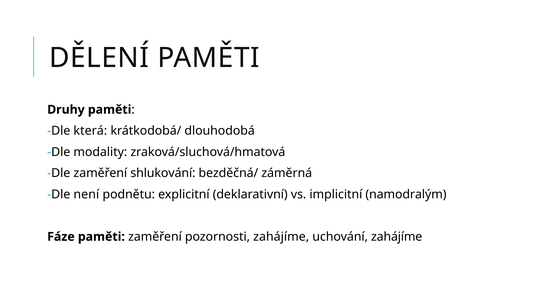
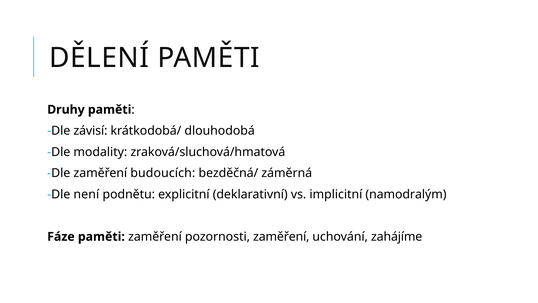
která: která -> závisí (90, 131)
shlukování: shlukování -> budoucích (163, 173)
pozornosti zahájíme: zahájíme -> zaměření (281, 236)
